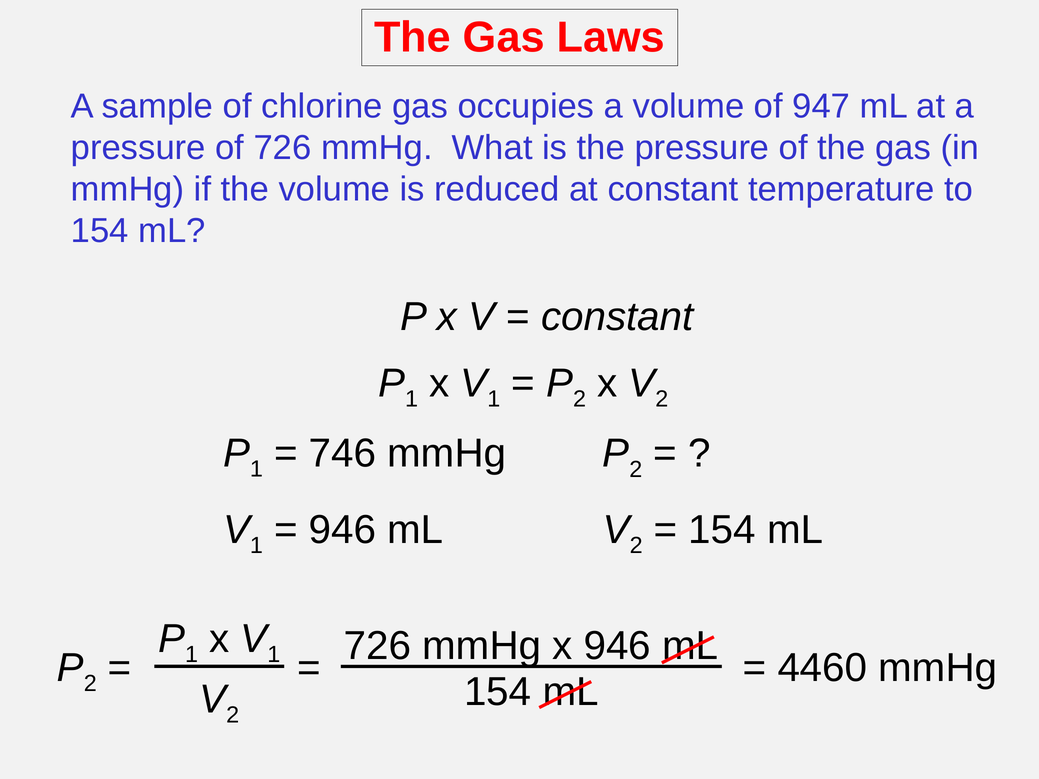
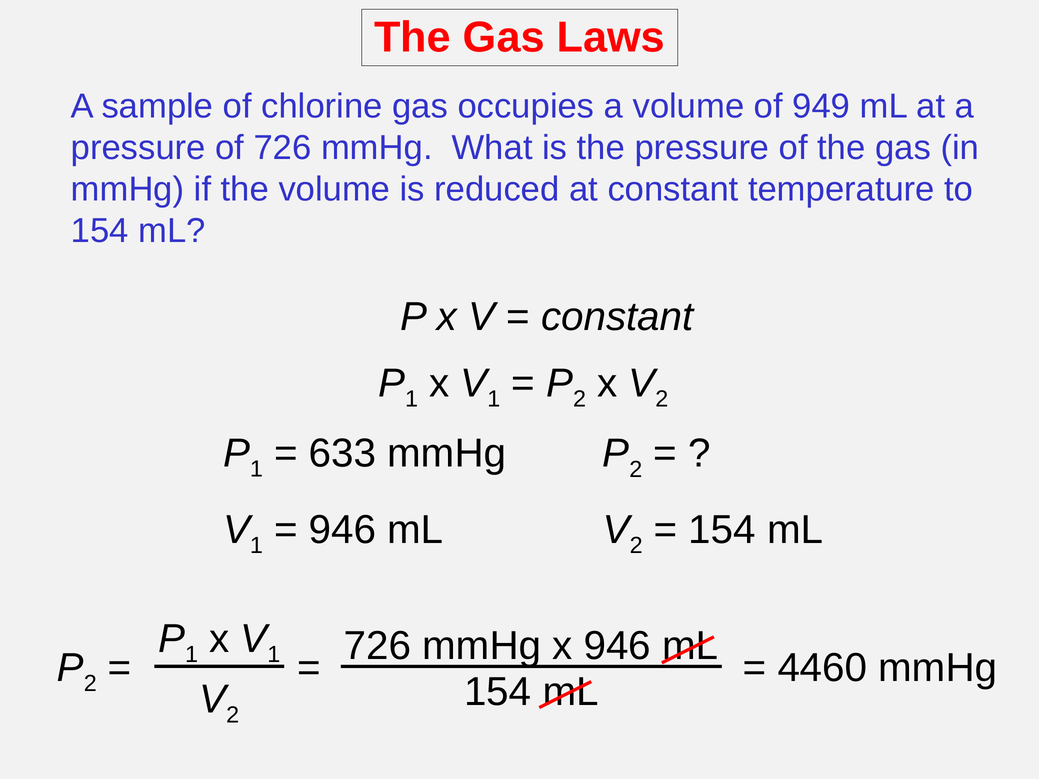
947: 947 -> 949 (821, 106)
746: 746 -> 633 (342, 454)
